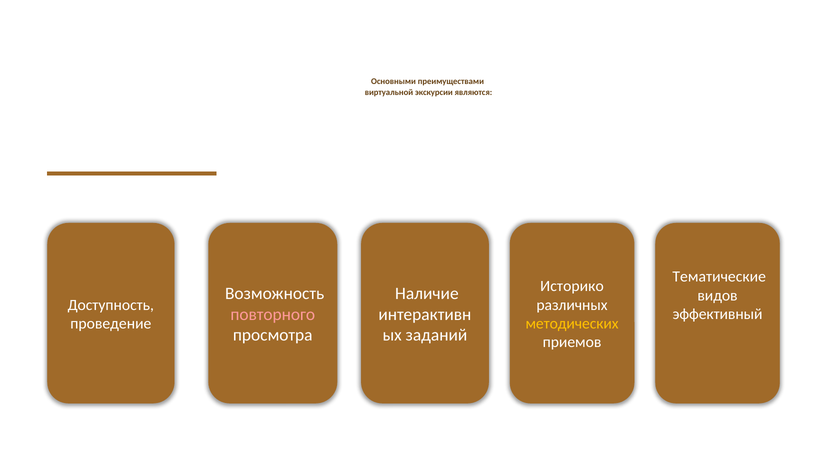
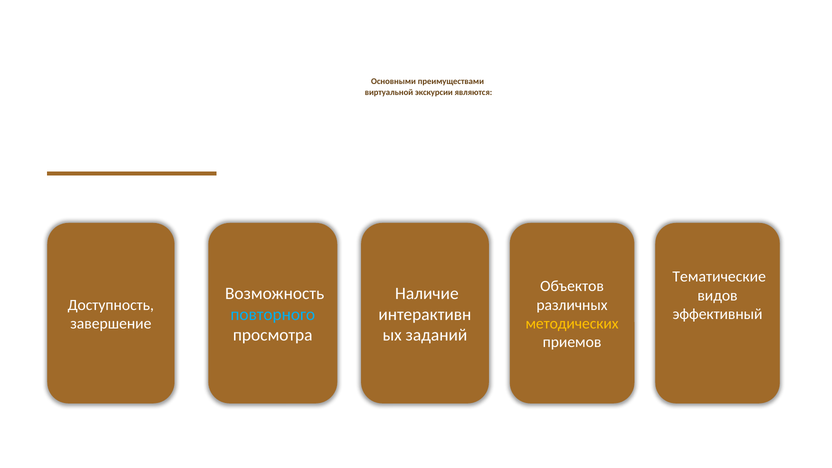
Историко: Историко -> Объектов (572, 286)
повторного colour: pink -> light blue (273, 314)
проведение: проведение -> завершение (111, 324)
